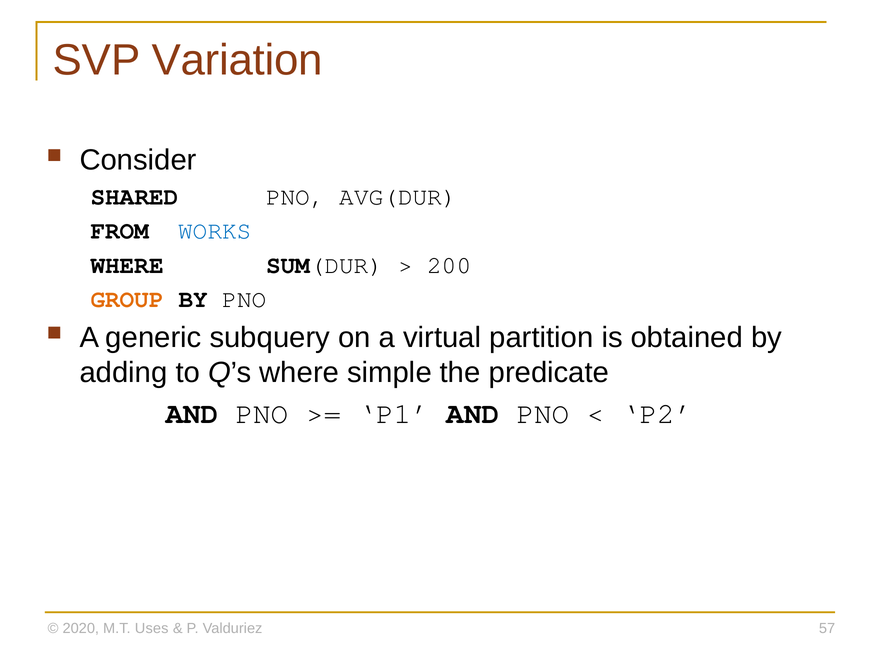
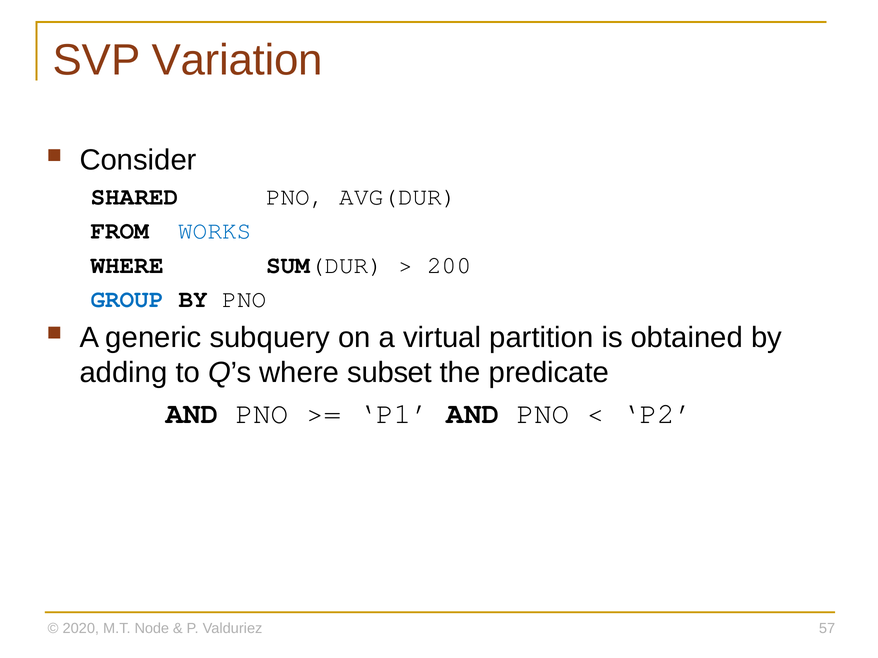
GROUP colour: orange -> blue (127, 299)
simple: simple -> subset (390, 373)
Uses: Uses -> Node (152, 629)
